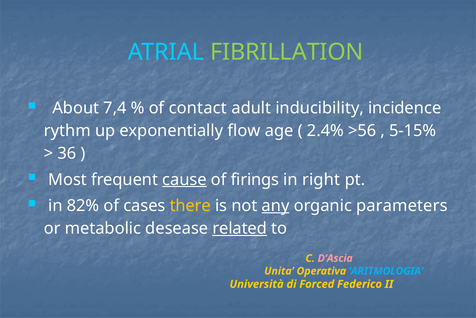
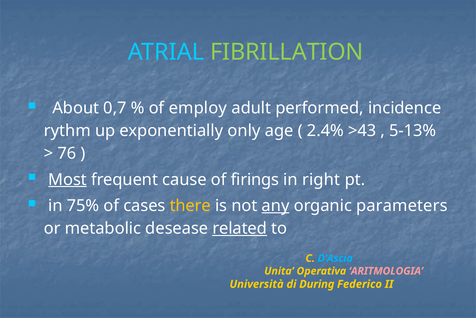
7,4: 7,4 -> 0,7 (115, 108)
contact: contact -> employ (198, 108)
inducibility: inducibility -> performed (320, 108)
flow: flow -> only (244, 130)
>56: >56 -> >43 (362, 130)
5-15%: 5-15% -> 5-13% (413, 130)
36: 36 -> 76 (67, 153)
Most underline: none -> present (67, 179)
cause underline: present -> none (185, 179)
82%: 82% -> 75% (83, 205)
D’Ascia colour: pink -> light blue (335, 258)
ARITMOLOGIA colour: light blue -> pink (386, 270)
Forced: Forced -> During (317, 284)
